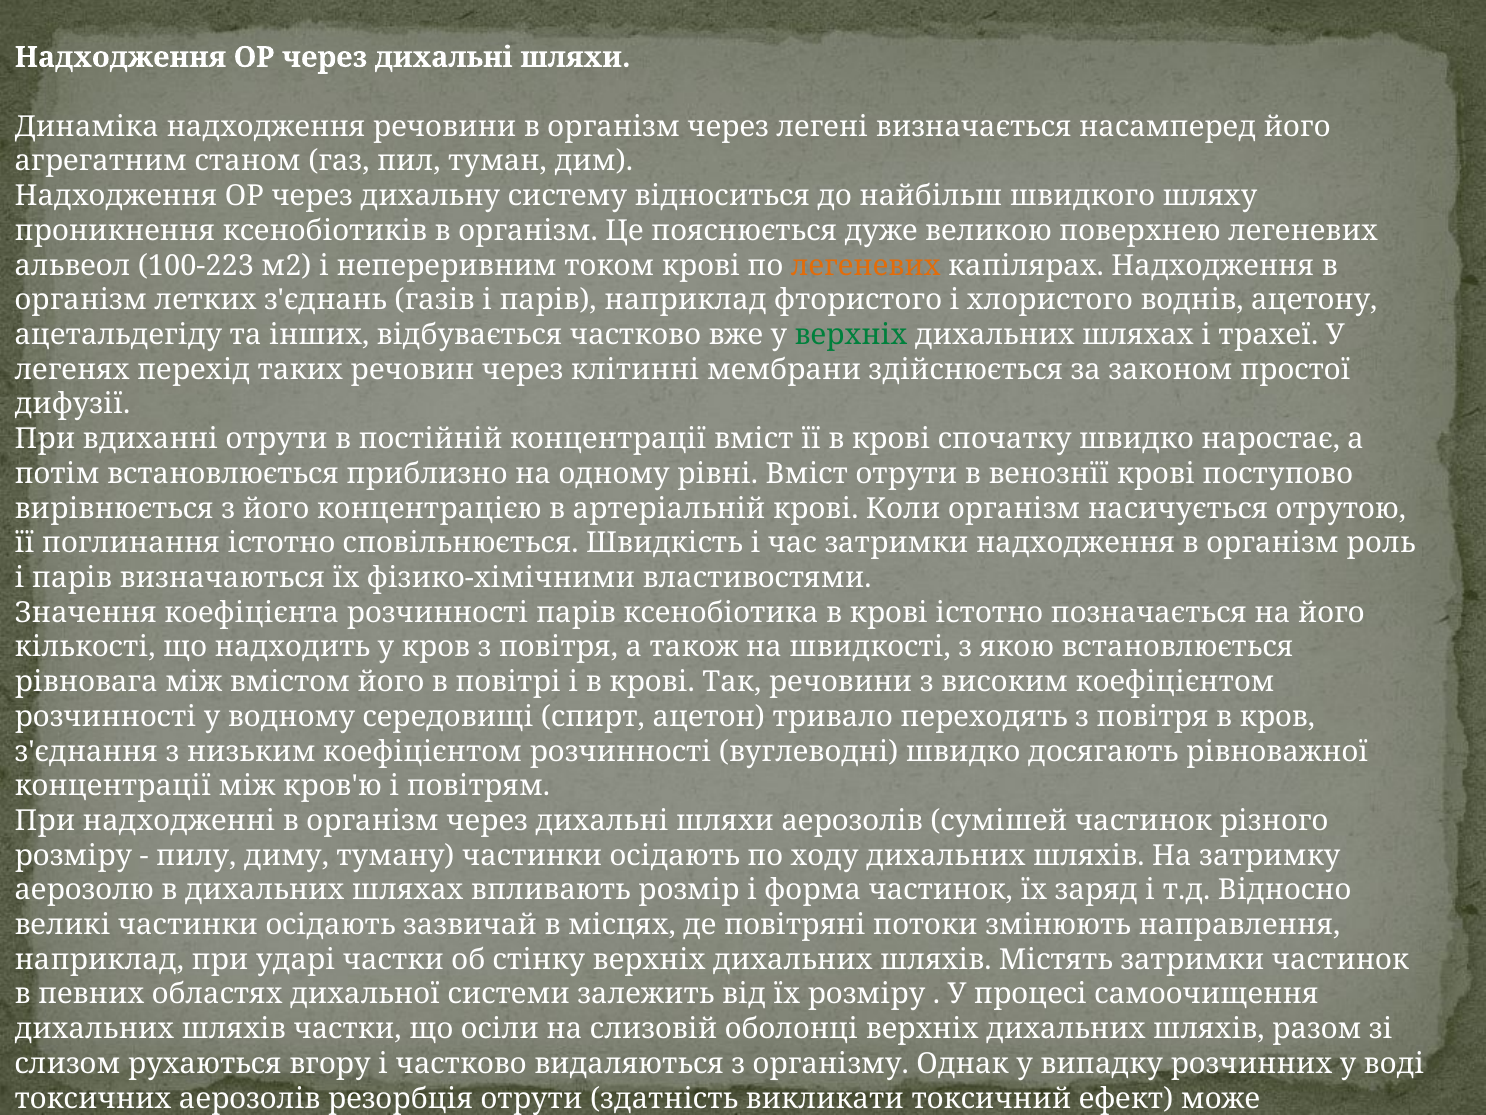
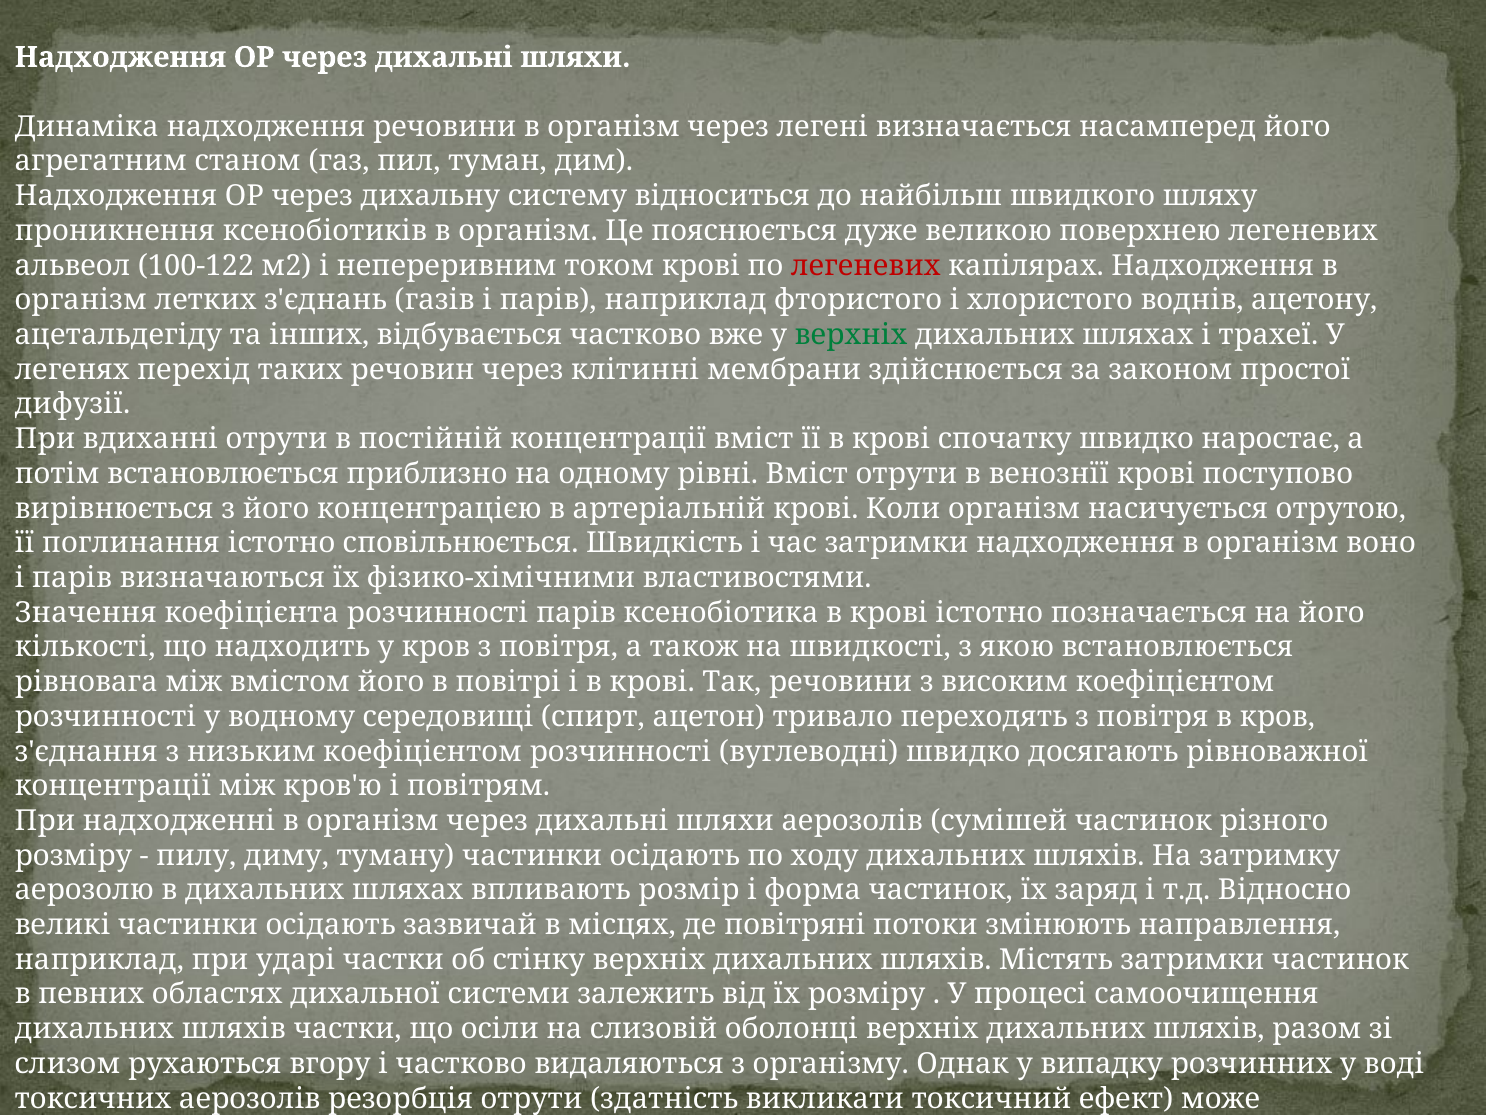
100-223: 100-223 -> 100-122 (196, 265)
легеневих colour: orange -> red (866, 265)
роль: роль -> воно (1381, 543)
